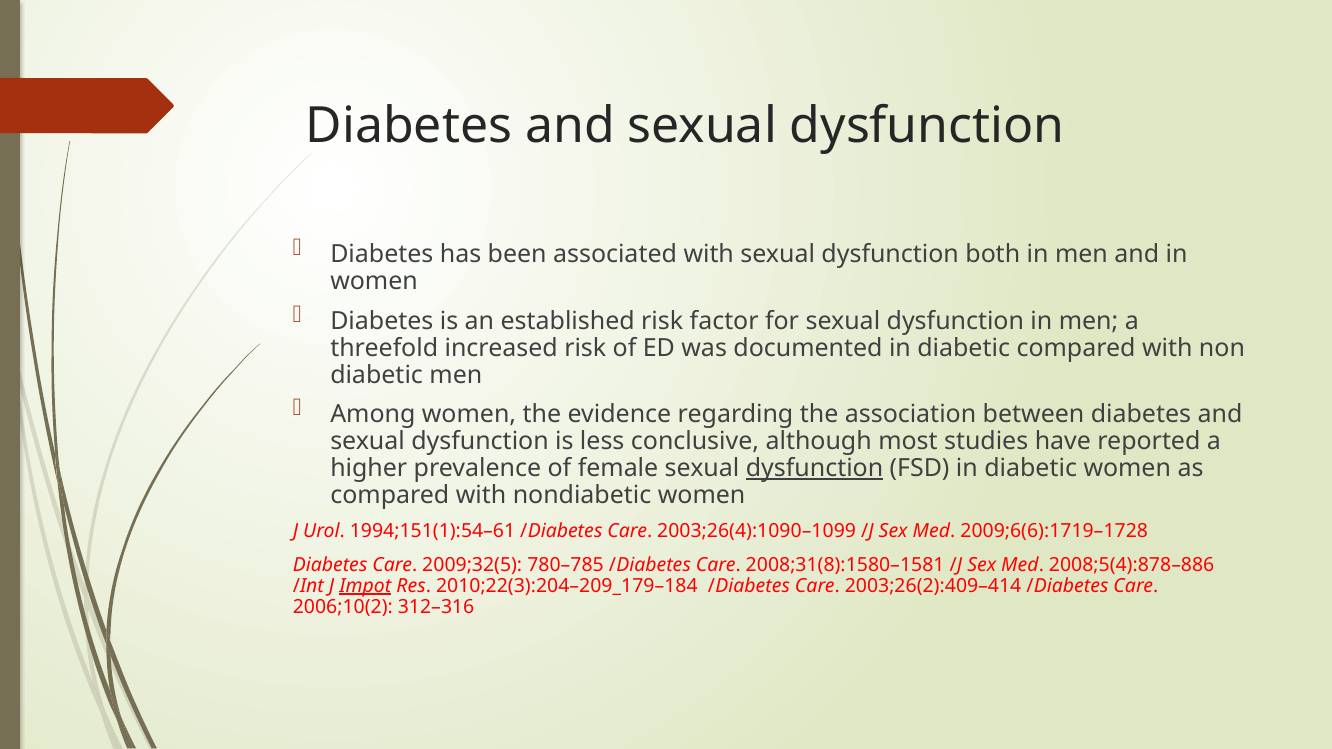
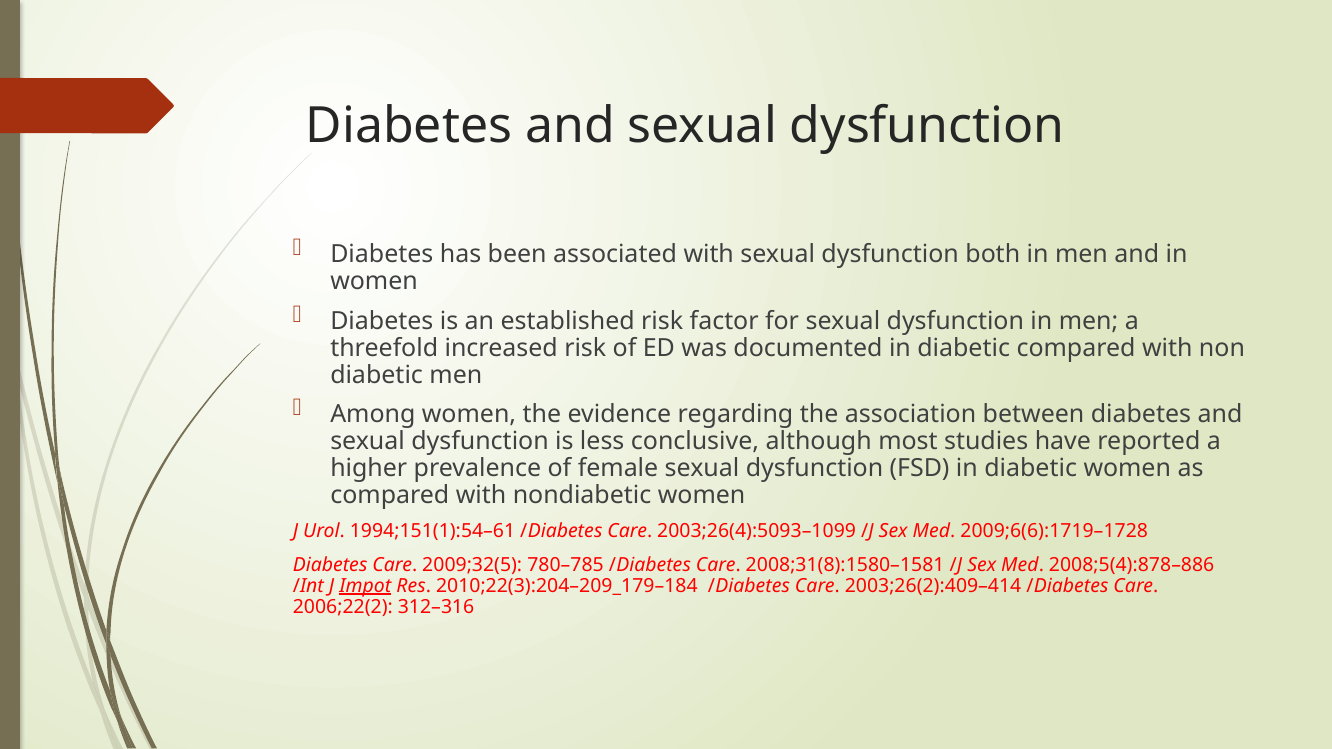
dysfunction underline: present -> none (815, 469)
2003;26(4):1090–1099: 2003;26(4):1090–1099 -> 2003;26(4):5093–1099 (757, 531)
2006;10(2: 2006;10(2 -> 2006;22(2 (343, 607)
